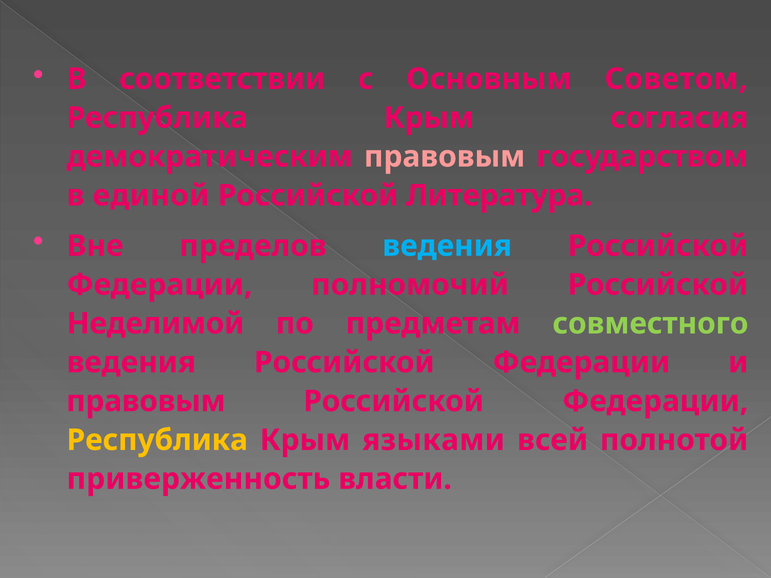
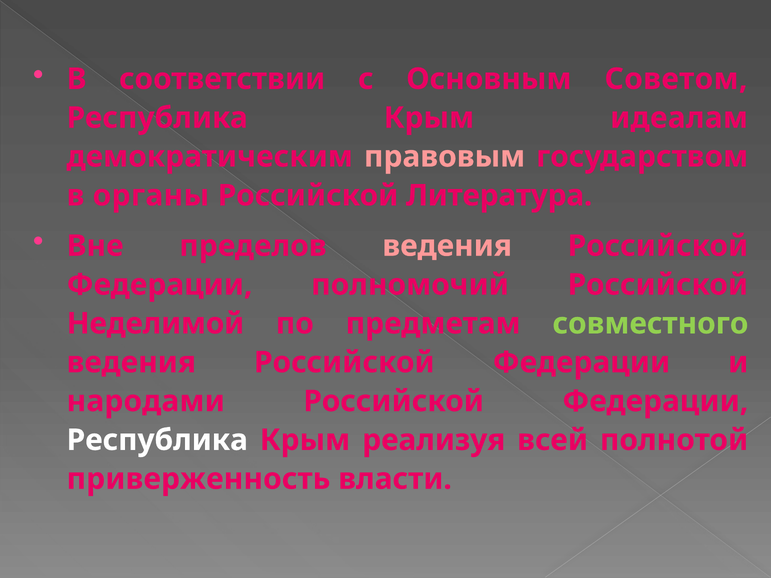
согласия: согласия -> идеалам (679, 118)
единой: единой -> органы (151, 196)
ведения colour: light blue -> pink (447, 246)
правовым: правовым -> народами (146, 401)
Республика colour: yellow -> white (157, 440)
языками: языками -> реализуя (434, 440)
